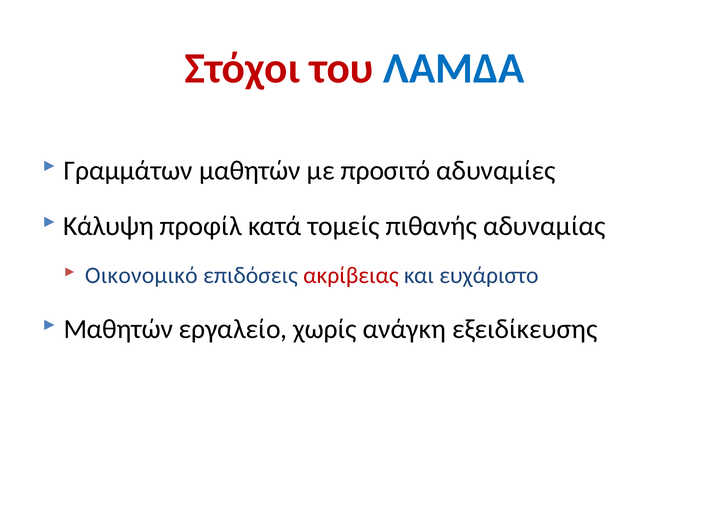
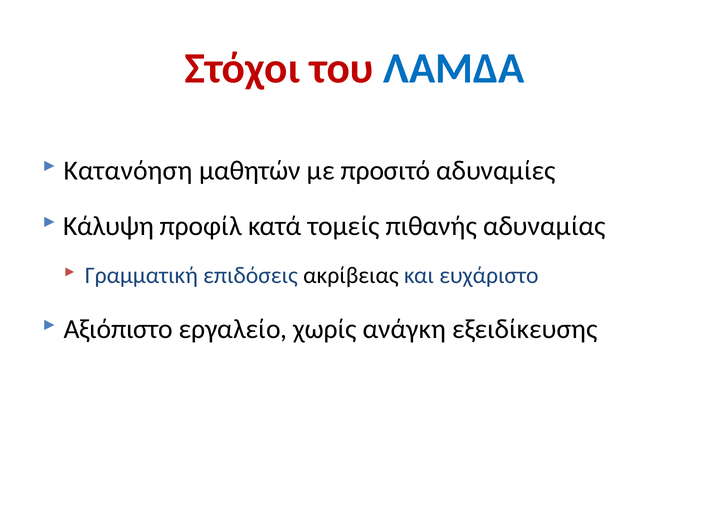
Γραμμάτων: Γραμμάτων -> Κατανόηση (128, 171)
Οικονομικό: Οικονομικό -> Γραμματική (141, 276)
ακρίβειας colour: red -> black (351, 276)
Μαθητών: Μαθητών -> Αξιόπιστο (118, 329)
